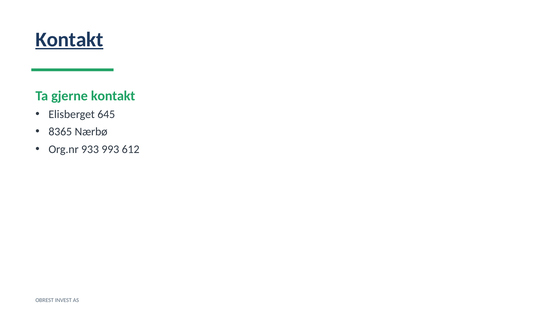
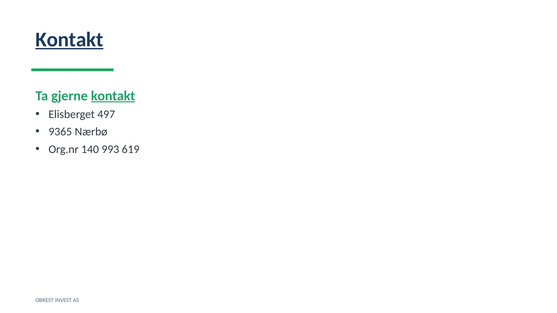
kontakt underline: none -> present (113, 96)
645: 645 -> 497 (106, 115)
8365: 8365 -> 9365 (60, 132)
933: 933 -> 140 (90, 149)
612: 612 -> 619 (131, 149)
